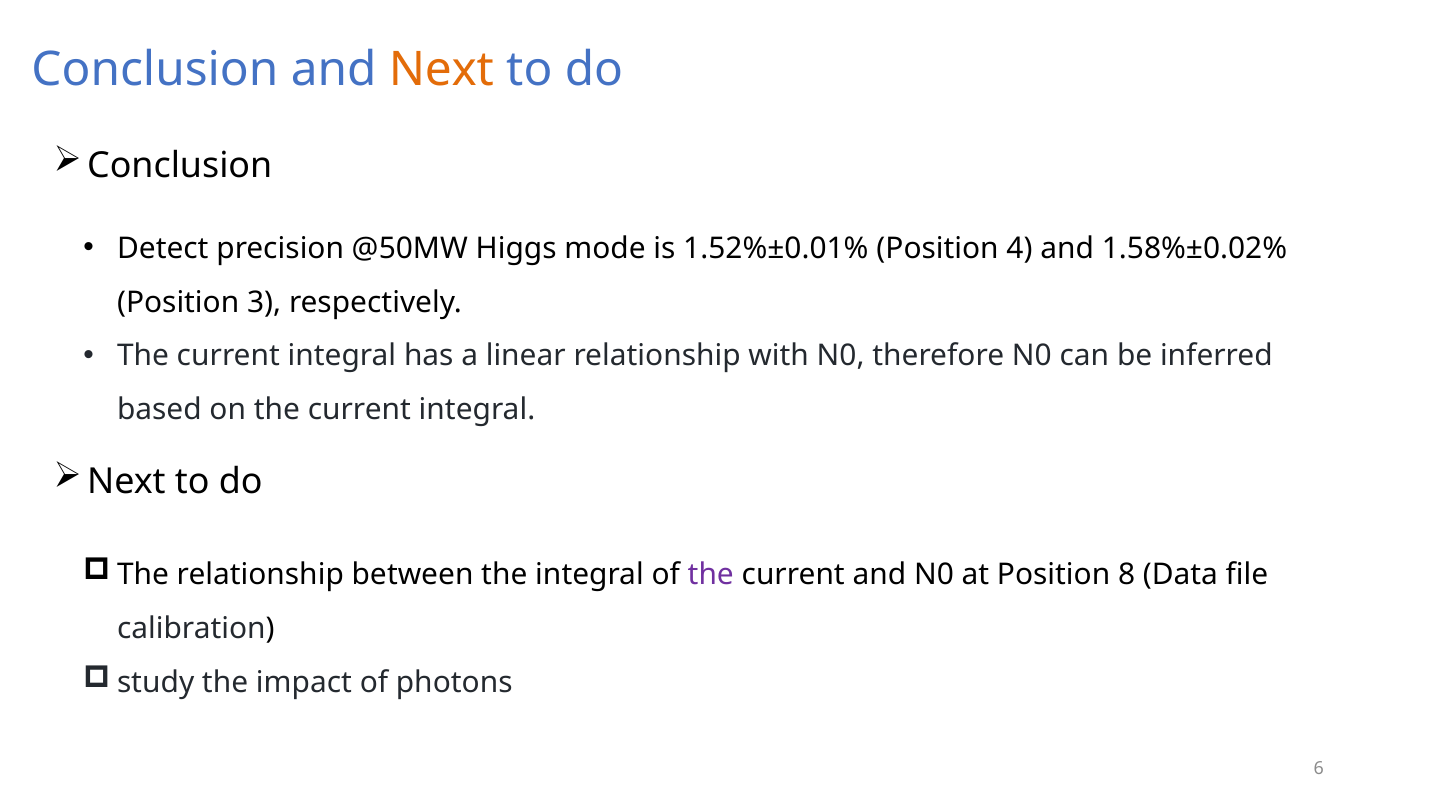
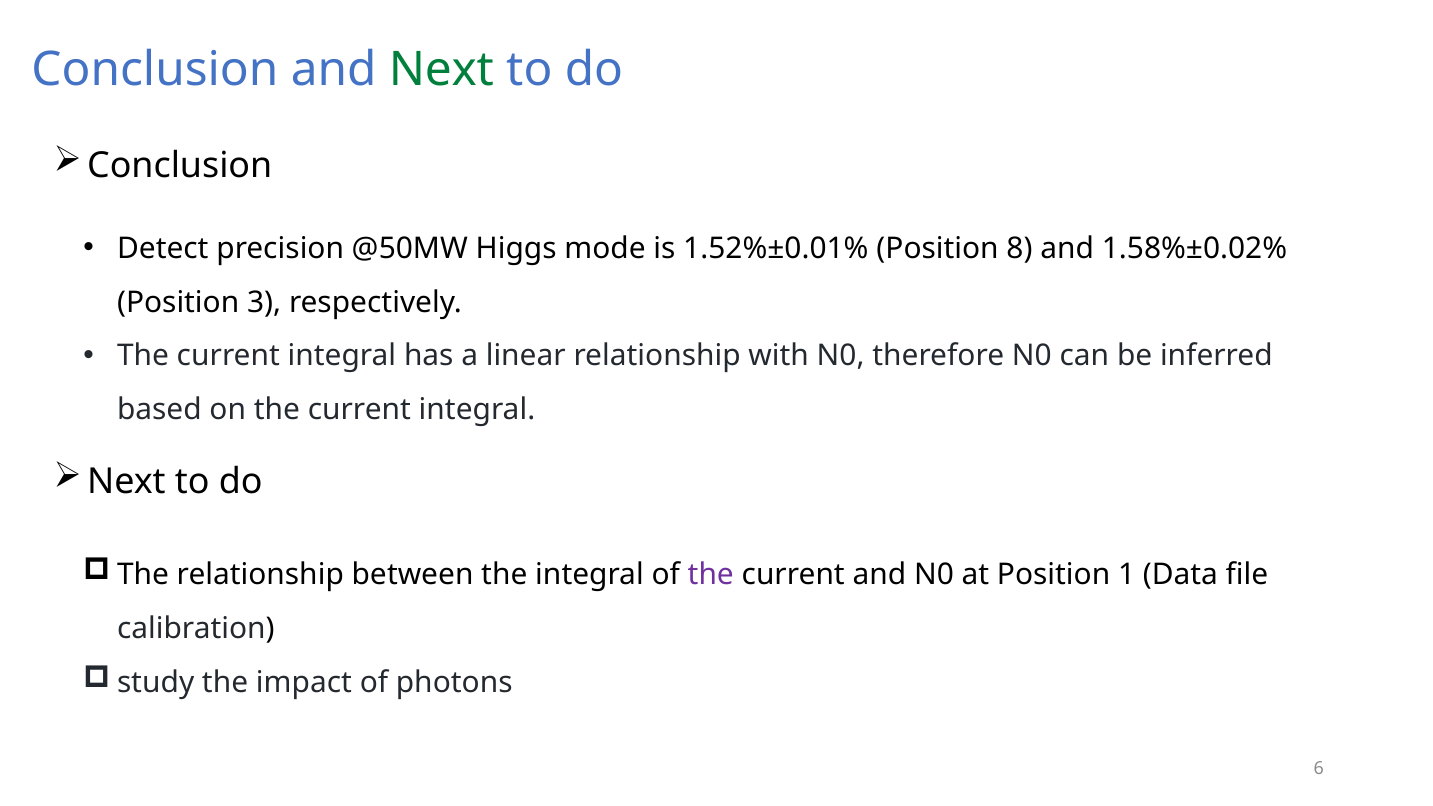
Next colour: orange -> green (441, 70)
4: 4 -> 8 (1020, 249)
8: 8 -> 1 (1127, 575)
